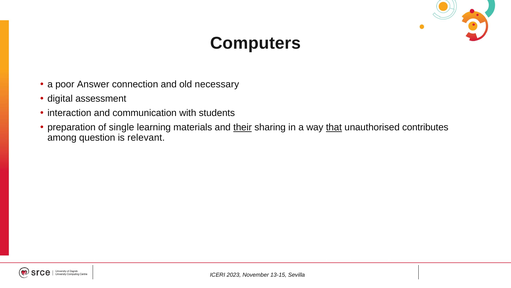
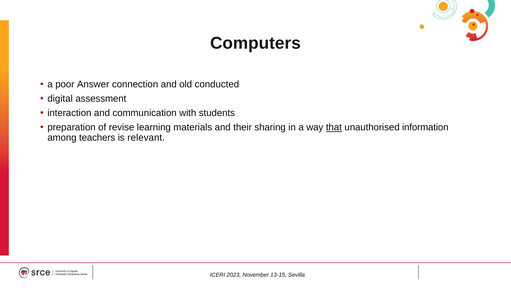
necessary: necessary -> conducted (217, 84)
single: single -> revise (122, 127)
their underline: present -> none (243, 127)
contributes: contributes -> information (425, 127)
question: question -> teachers (97, 138)
